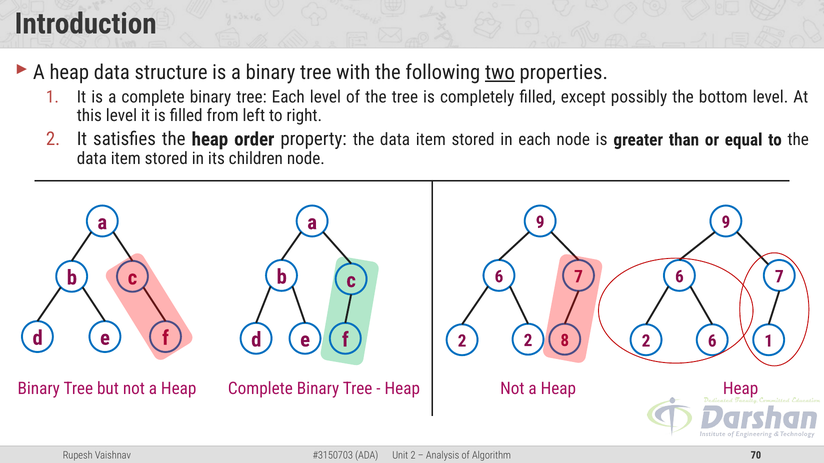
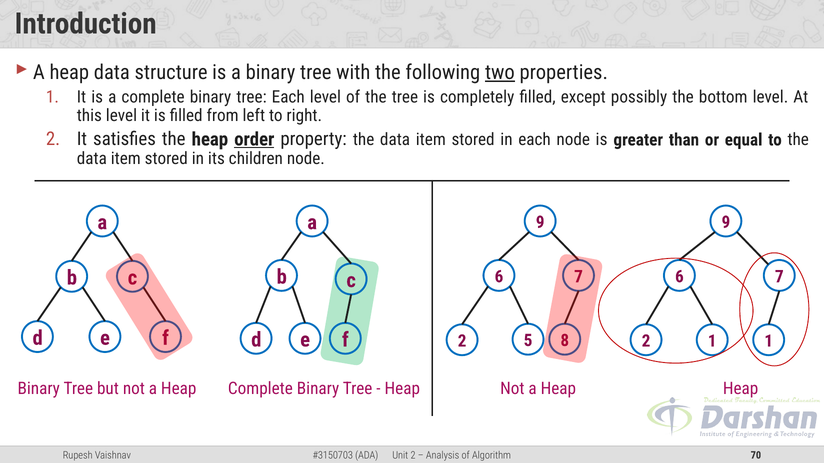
order underline: none -> present (254, 139)
2 2: 2 -> 5 (528, 341)
2 6: 6 -> 1 (712, 341)
